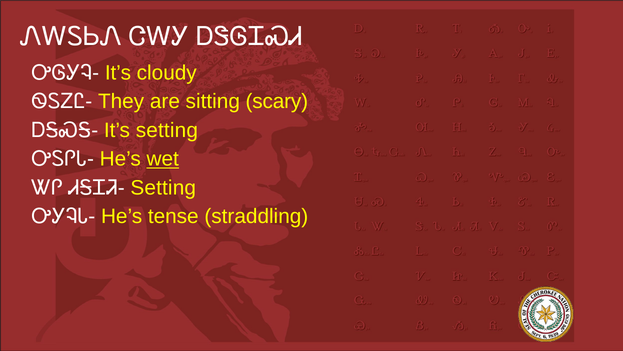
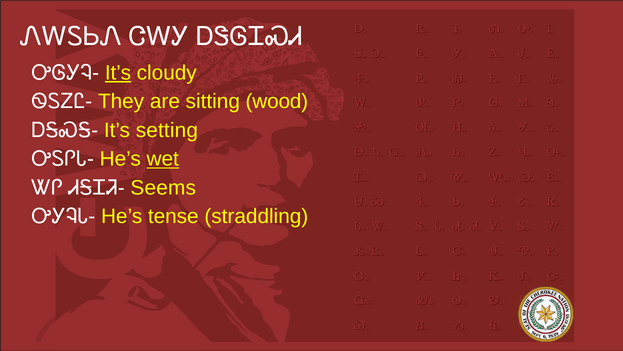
It’s underline: none -> present (118, 73)
scary: scary -> wood (277, 101)
Setting: Setting -> Seems (163, 187)
